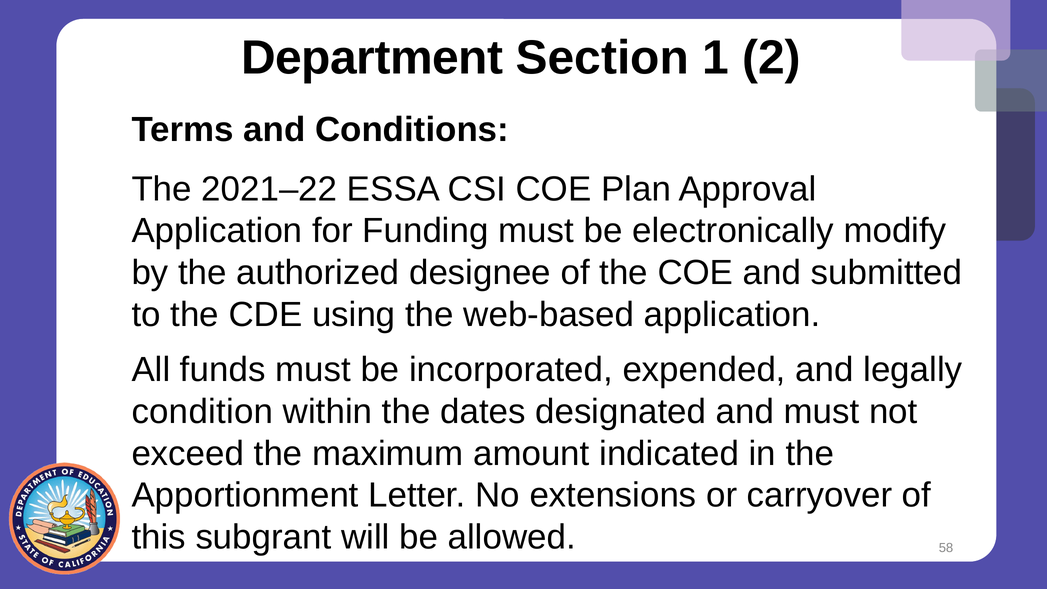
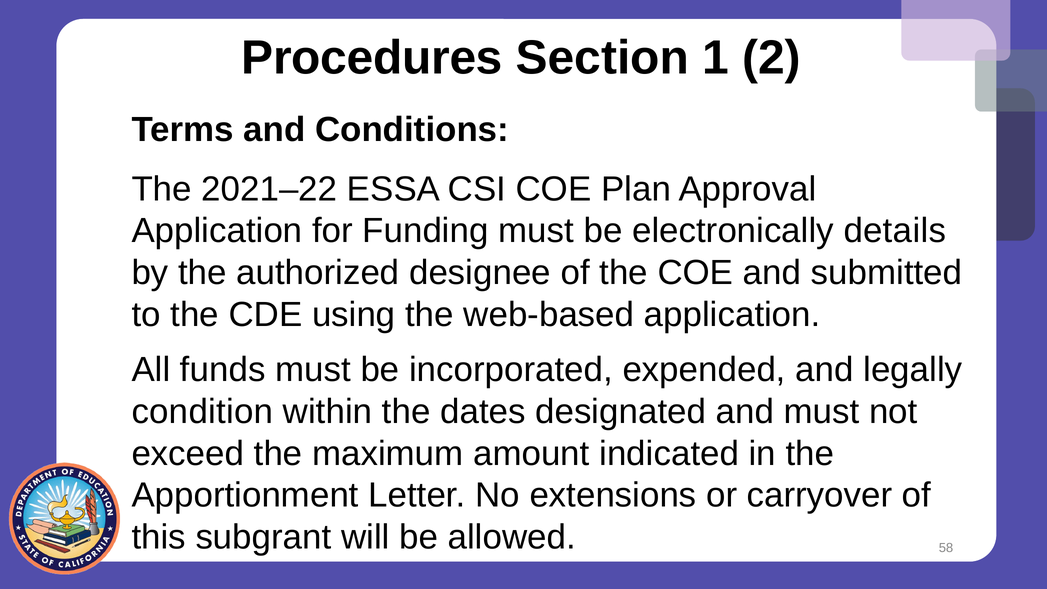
Department: Department -> Procedures (372, 58)
modify: modify -> details (895, 231)
